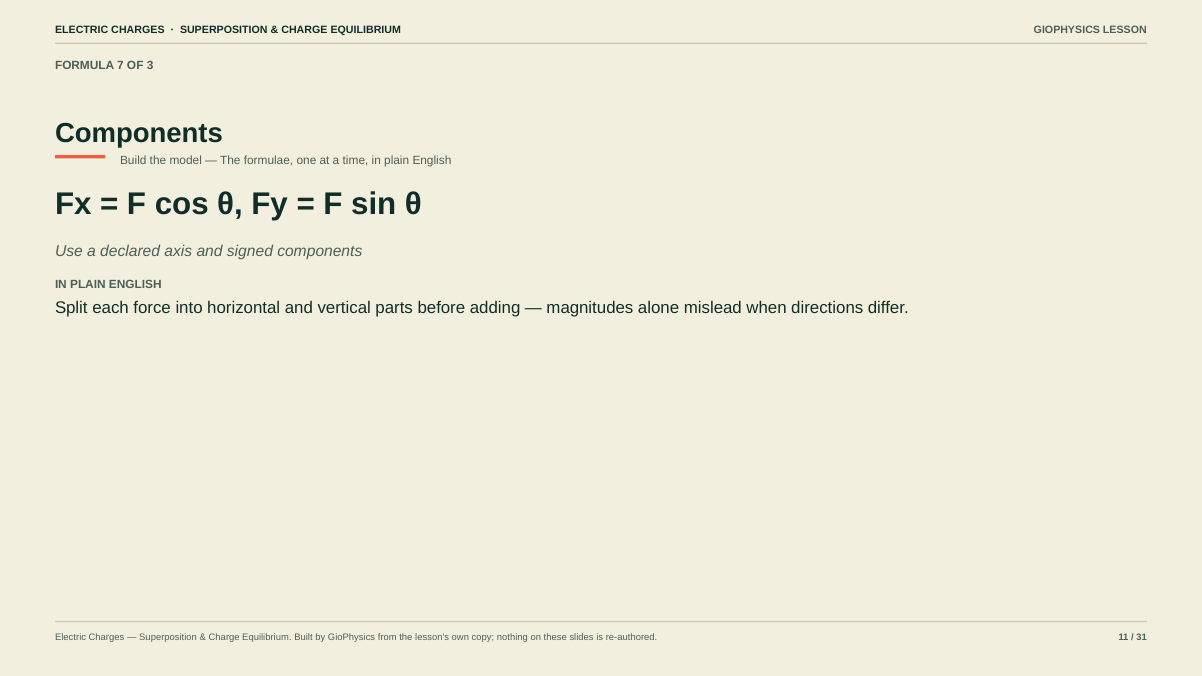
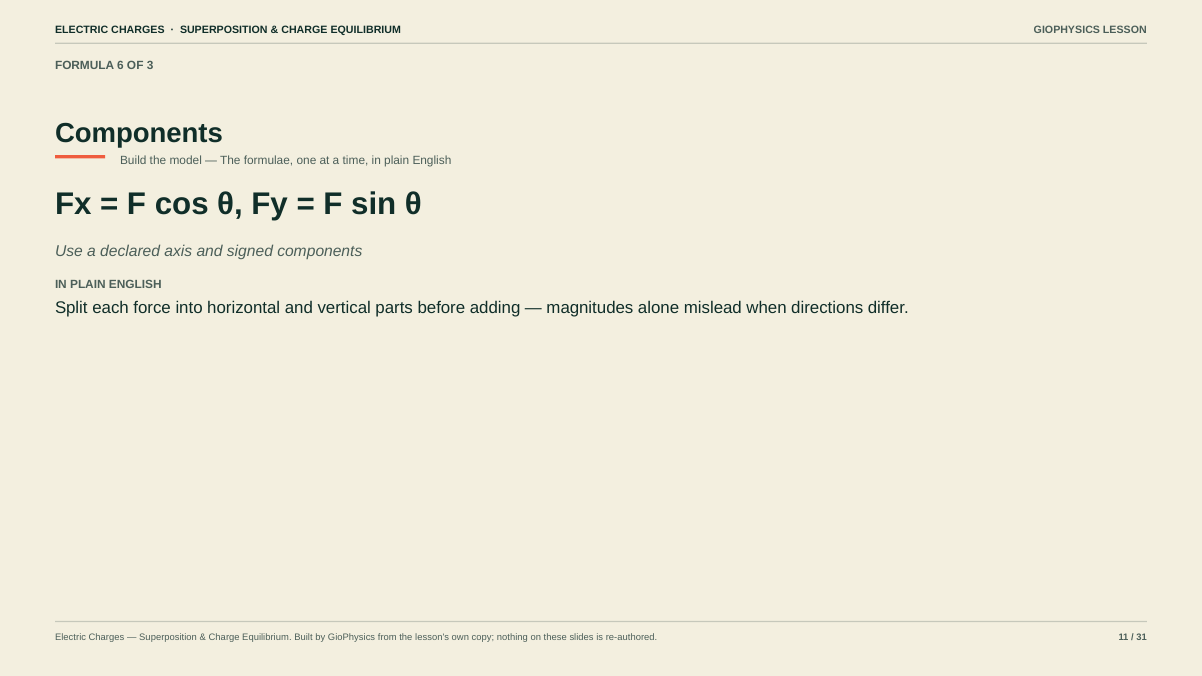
7: 7 -> 6 (120, 66)
